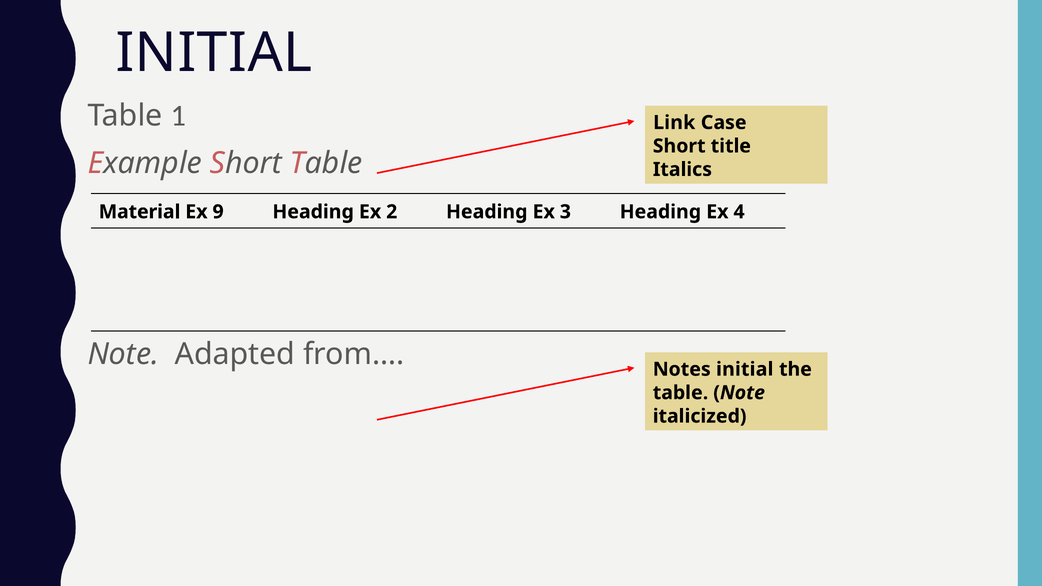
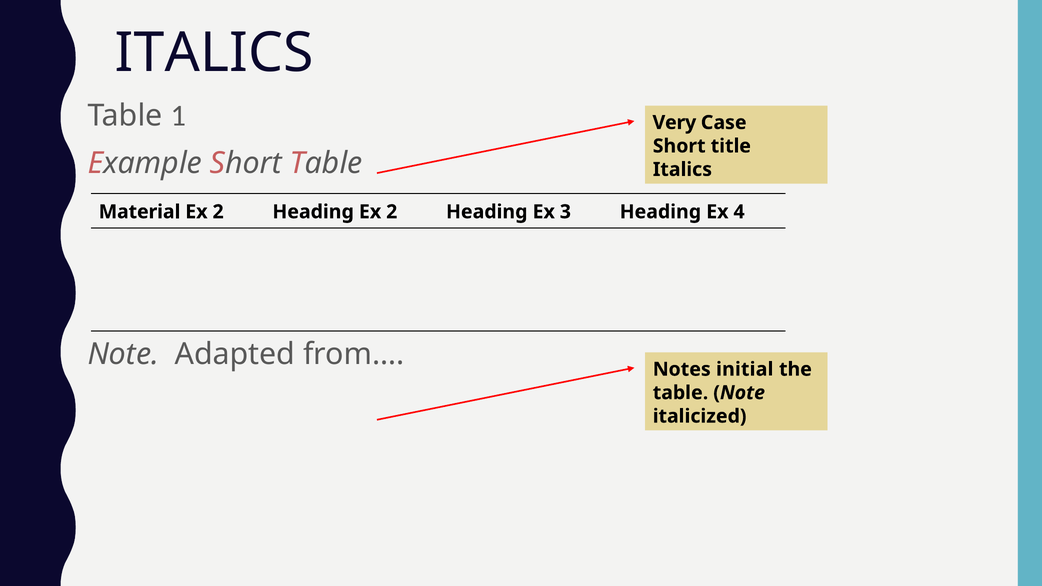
INITIAL: INITIAL -> ITALICS (214, 53)
Link: Link -> Very (674, 123)
9: 9 -> 2 (218, 212)
